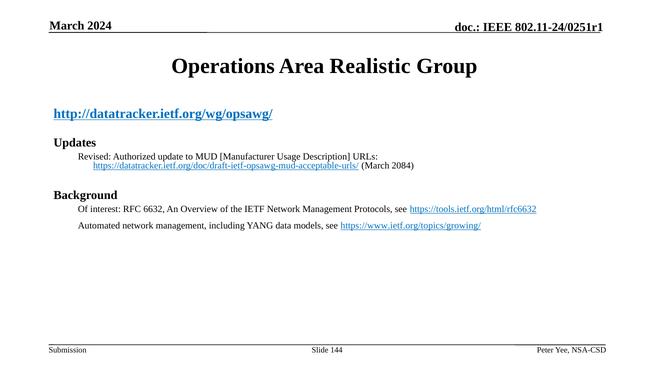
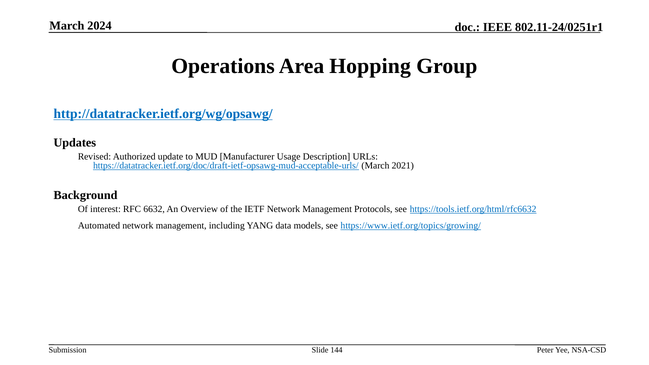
Realistic: Realistic -> Hopping (370, 66)
2084: 2084 -> 2021 (403, 166)
